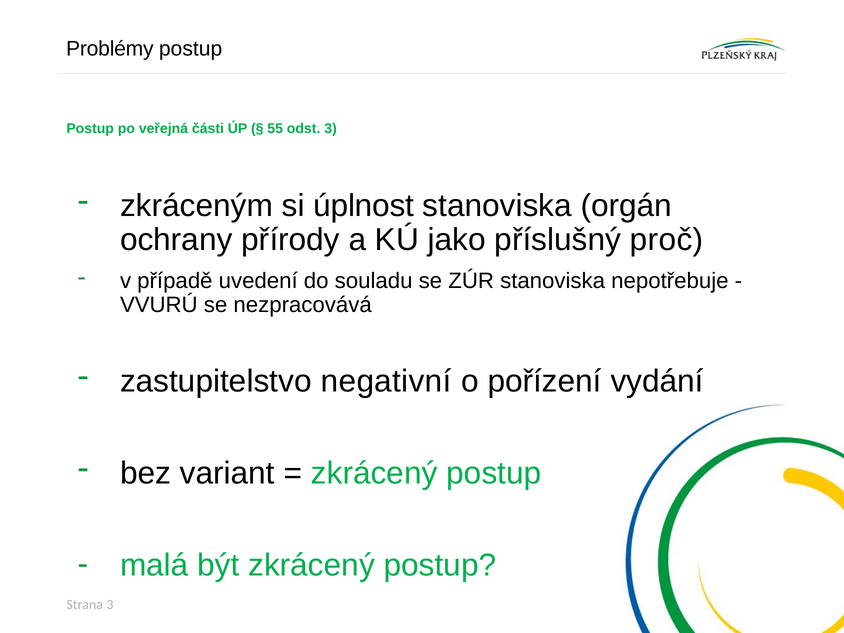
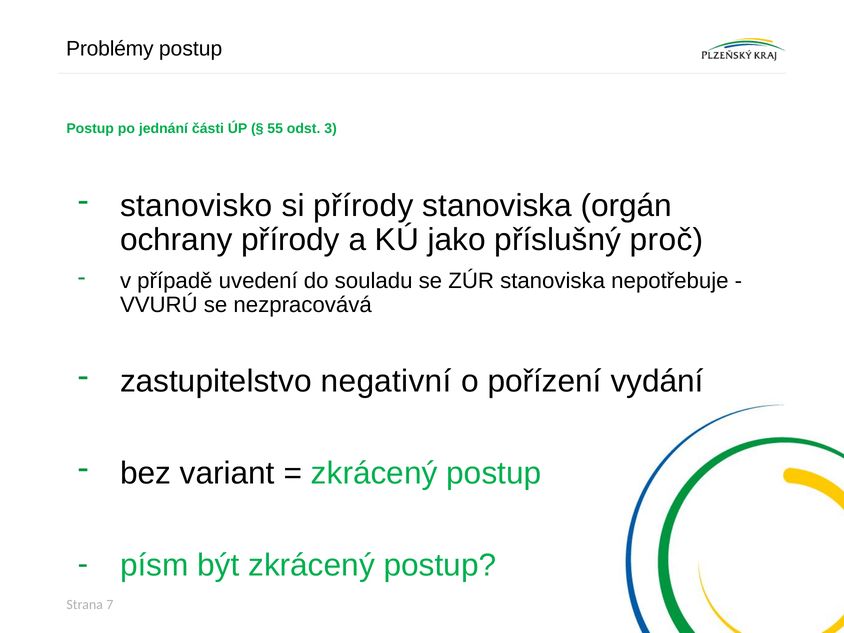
veřejná: veřejná -> jednání (163, 129)
zkráceným: zkráceným -> stanovisko (196, 206)
si úplnost: úplnost -> přírody (363, 206)
malá: malá -> písm (154, 565)
Strana 3: 3 -> 7 (110, 604)
